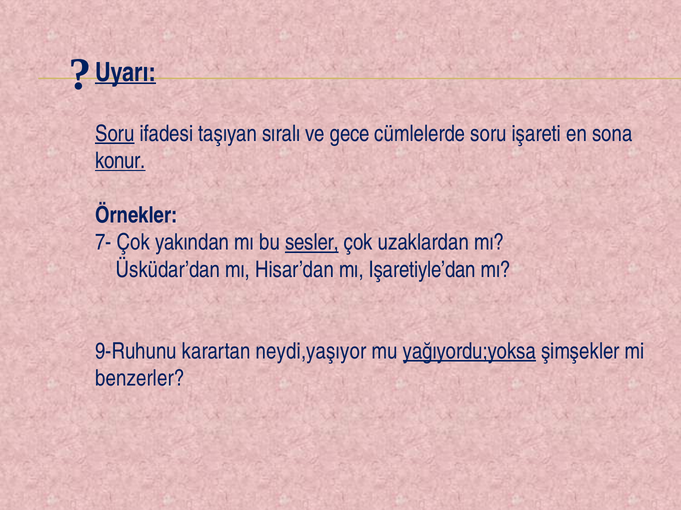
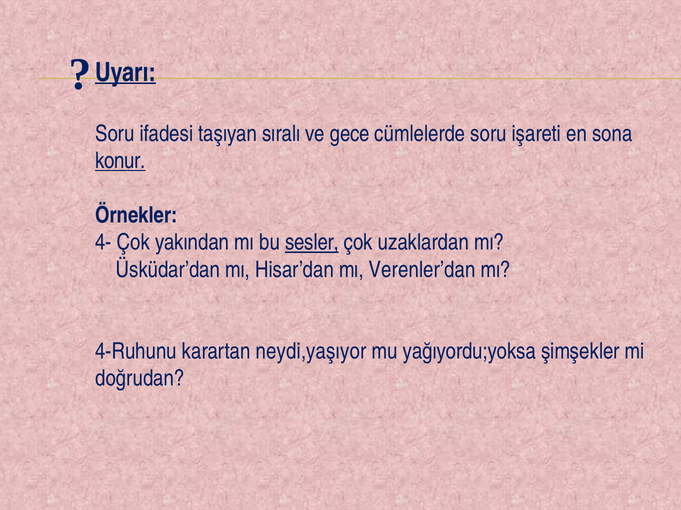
Soru underline: present -> none (115, 134)
7-: 7- -> 4- (103, 243)
Işaretiyle’dan: Işaretiyle’dan -> Verenler’dan (422, 270)
9-Ruhunu: 9-Ruhunu -> 4-Ruhunu (136, 352)
yağıyordu;yoksa underline: present -> none (469, 352)
benzerler: benzerler -> doğrudan (140, 379)
